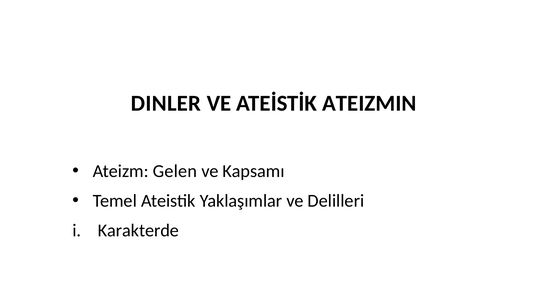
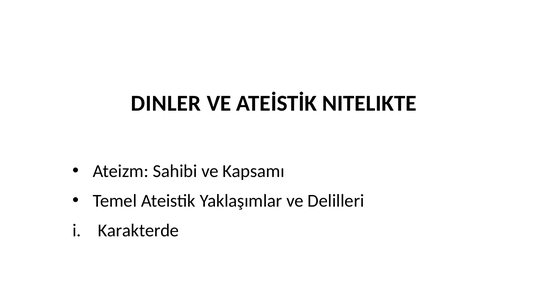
ATEIZMIN: ATEIZMIN -> NITELIKTE (369, 103)
Gelen: Gelen -> Sahibi (175, 171)
